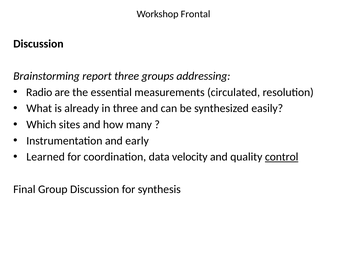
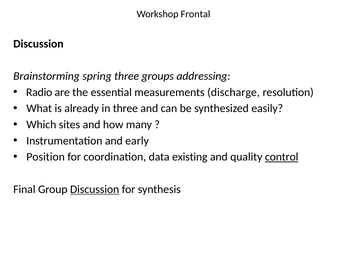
report: report -> spring (97, 76)
circulated: circulated -> discharge (234, 92)
Learned: Learned -> Position (46, 157)
velocity: velocity -> existing (190, 157)
Discussion underline: none -> present (95, 189)
